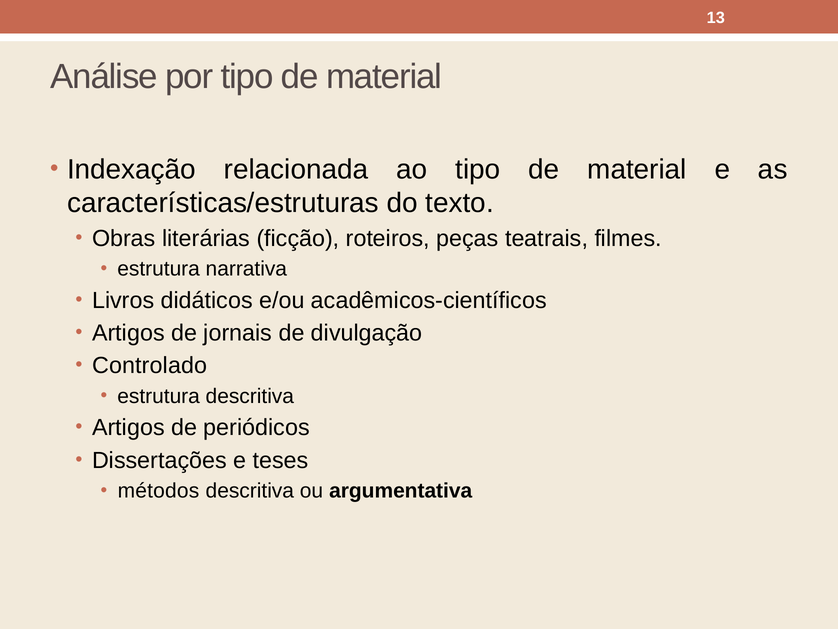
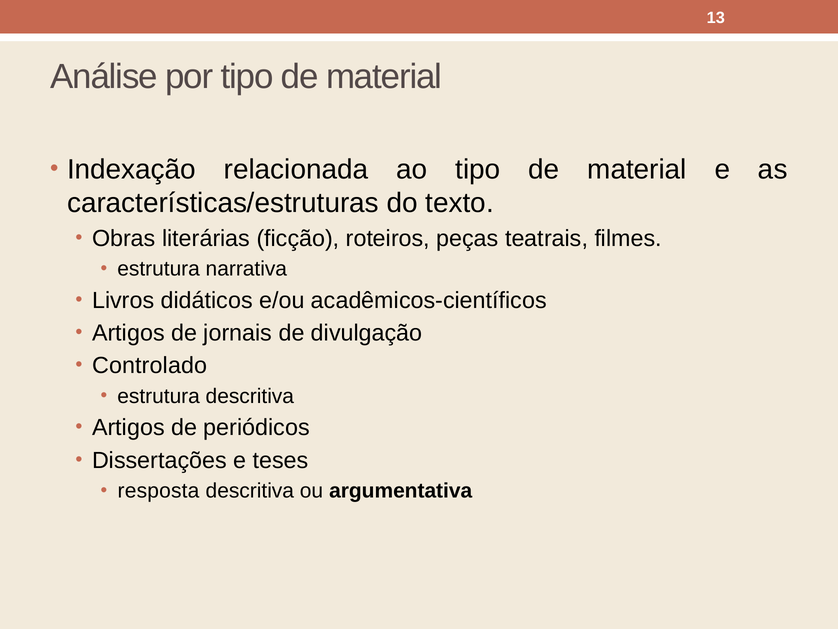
métodos: métodos -> resposta (158, 491)
